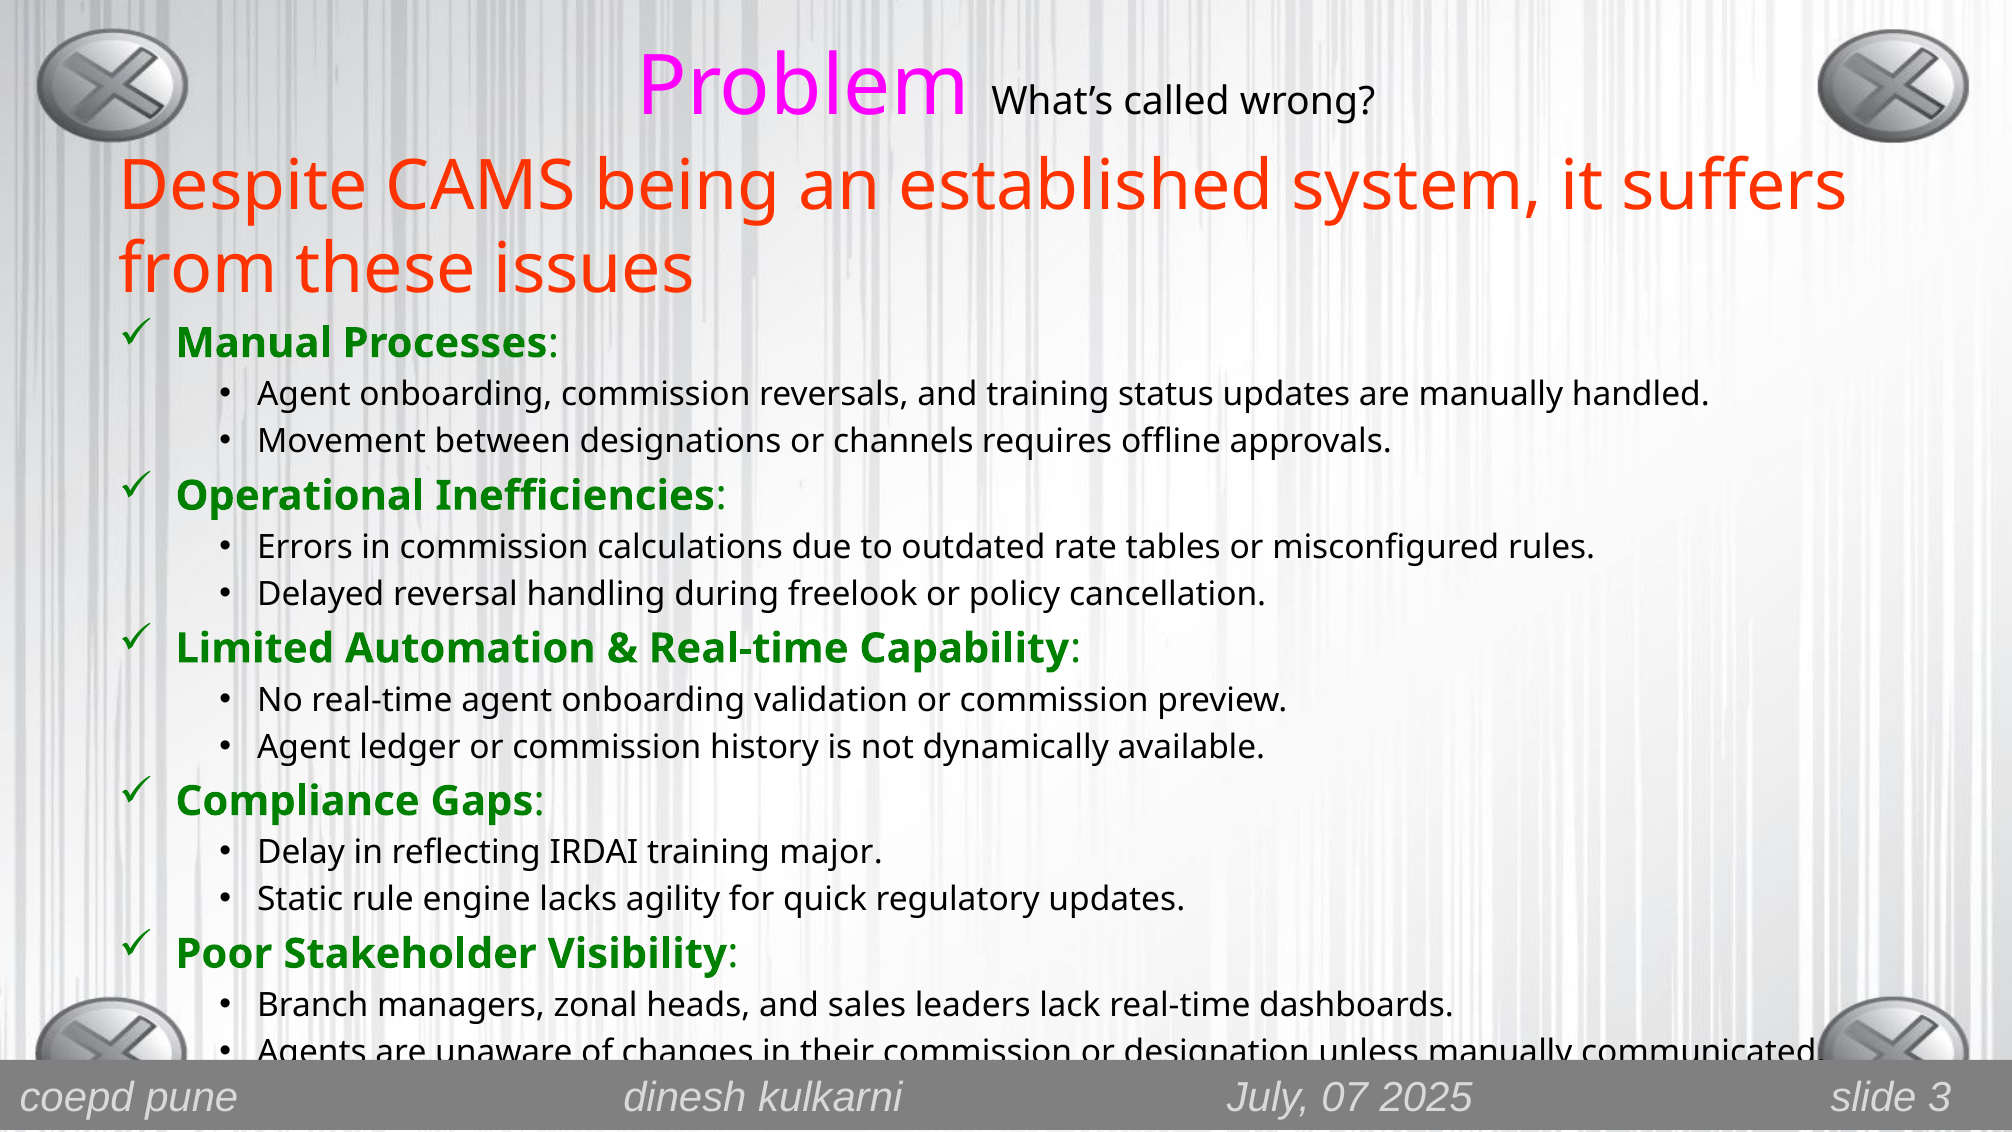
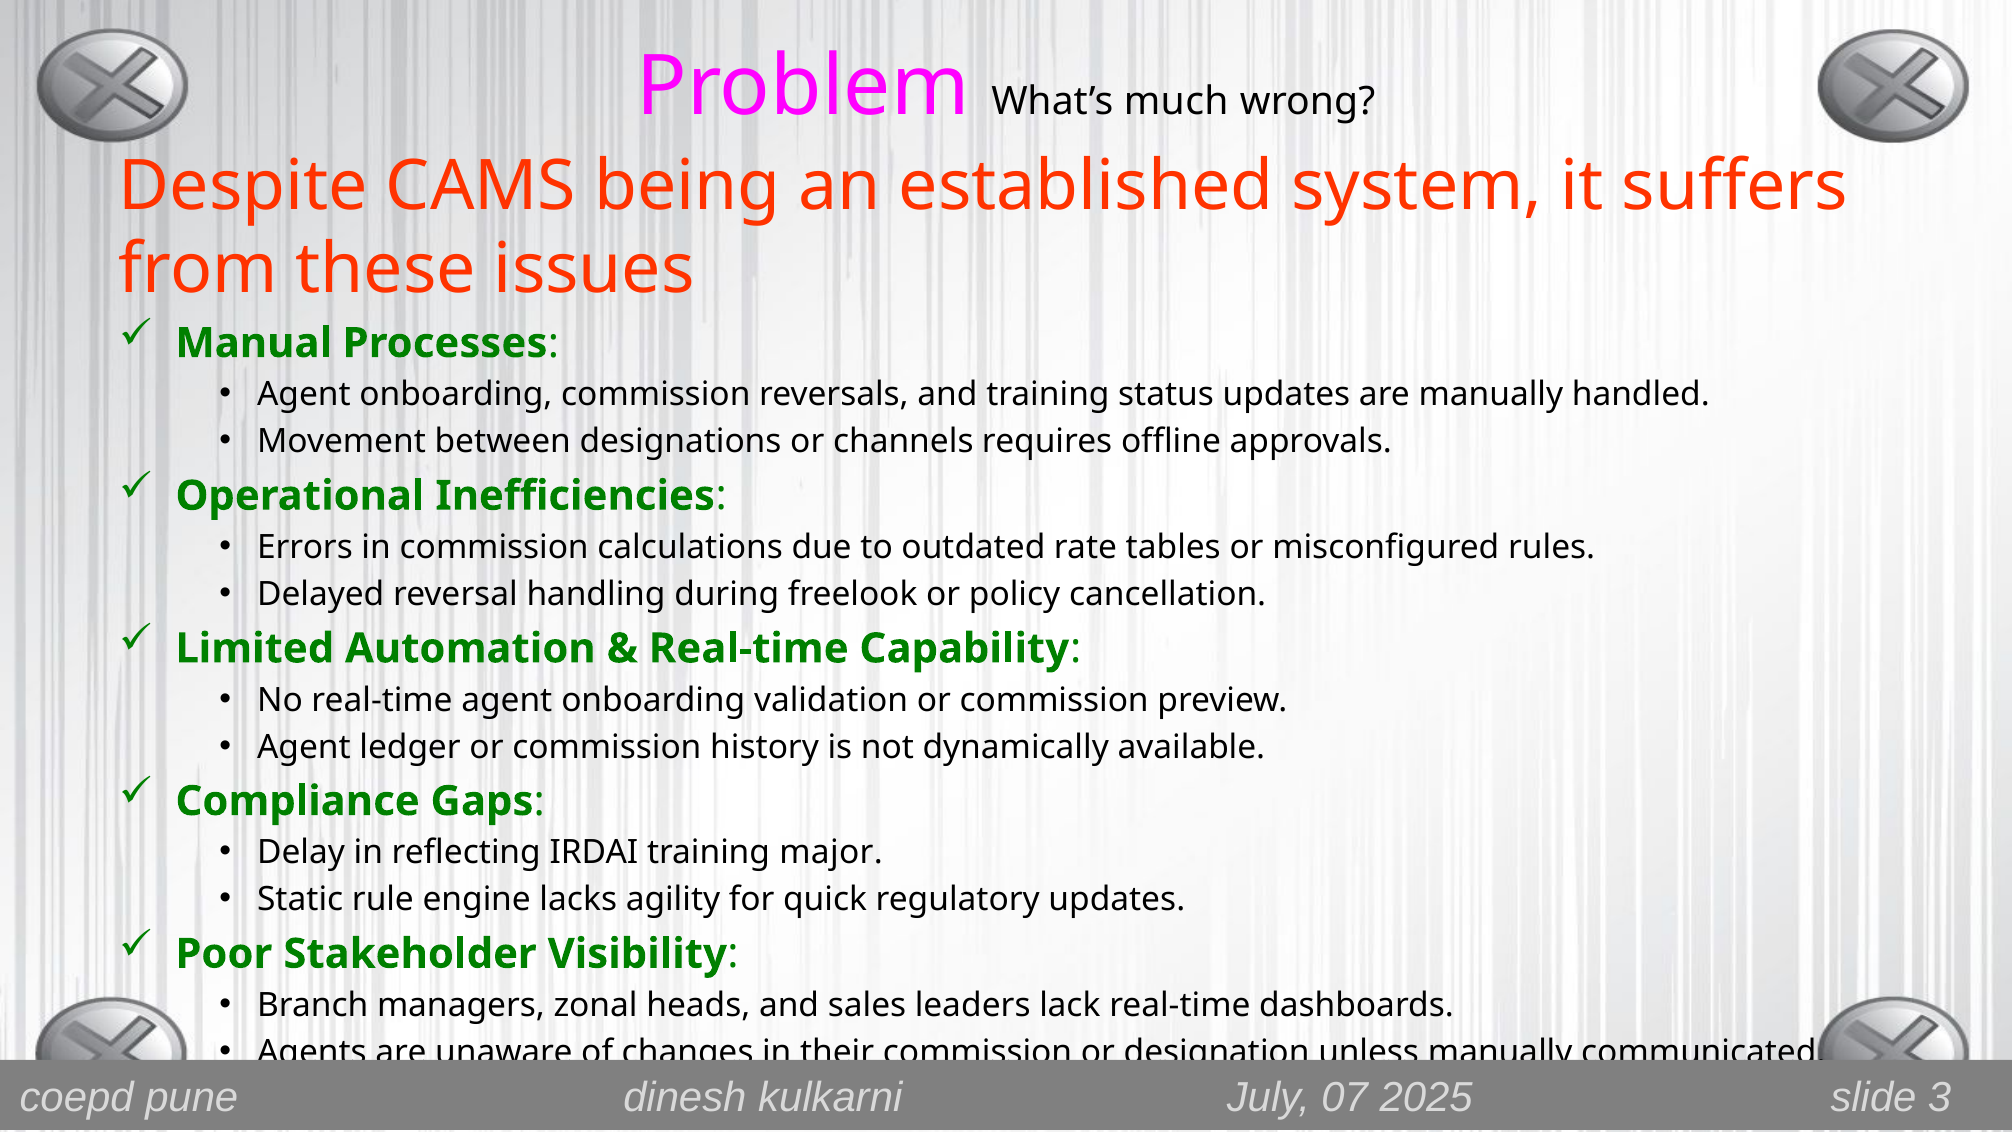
called: called -> much (1176, 102)
